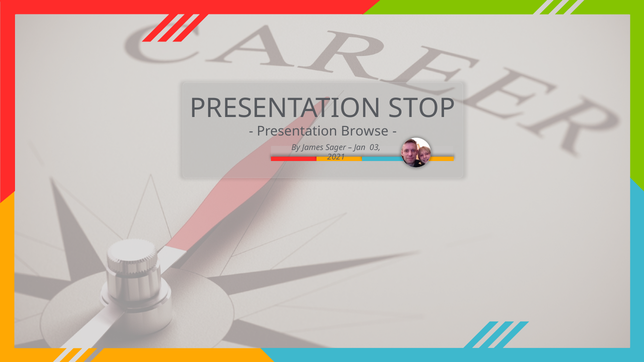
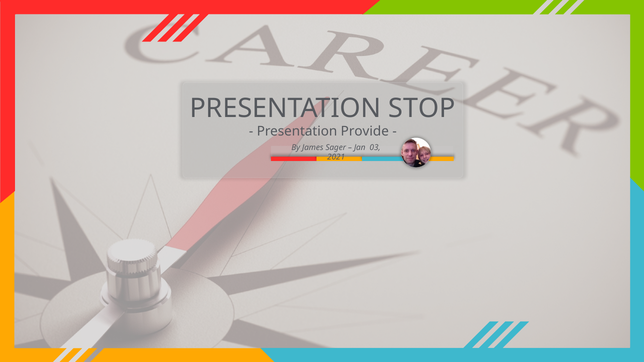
Browse: Browse -> Provide (365, 132)
